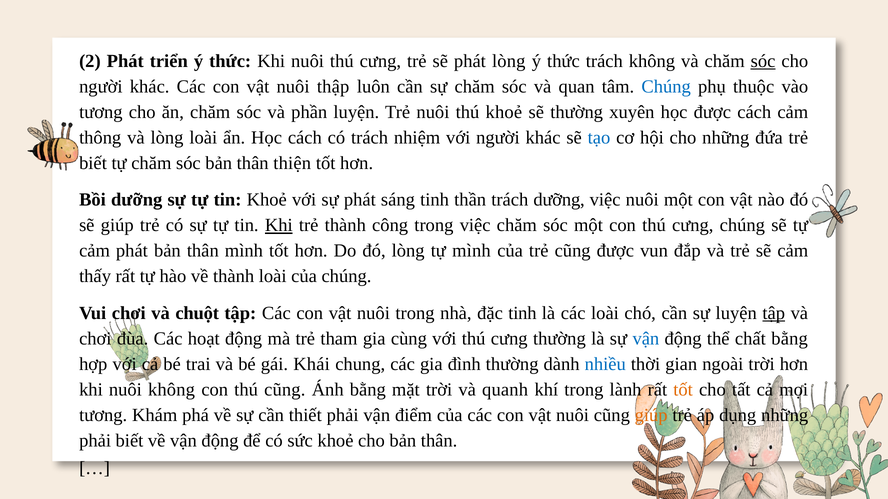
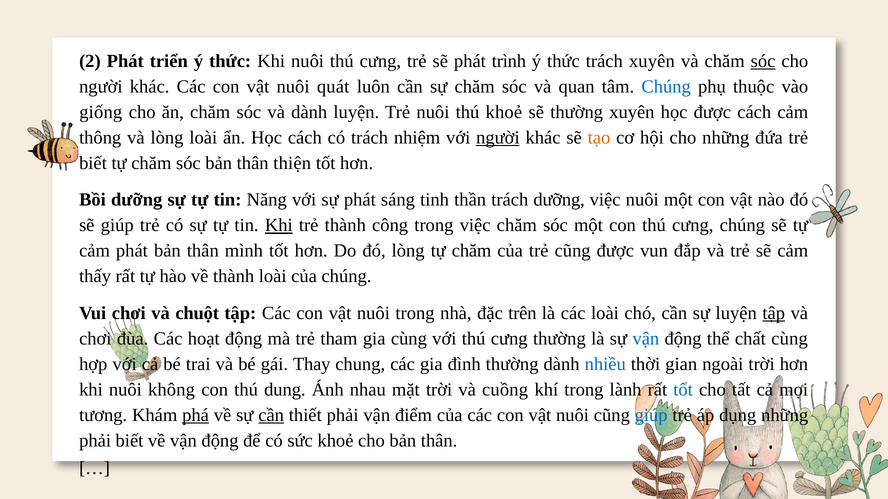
phát lòng: lòng -> trình (509, 61)
trách không: không -> xuyên (652, 61)
thập: thập -> quát (333, 87)
tương: tương -> giống (101, 112)
và phần: phần -> dành (309, 112)
người underline: none -> present (498, 138)
tạo colour: blue -> orange (599, 138)
tin Khoẻ: Khoẻ -> Năng (267, 200)
lòng tự mình: mình -> chăm (472, 251)
đặc tinh: tinh -> trên (522, 313)
chất bằng: bằng -> cùng (790, 339)
Khái: Khái -> Thay (312, 364)
thú cũng: cũng -> dung (285, 390)
Ánh bằng: bằng -> nhau (368, 390)
quanh: quanh -> cuồng (505, 390)
tốt colour: orange -> blue (683, 390)
phá underline: none -> present (196, 415)
cần underline: none -> present (271, 415)
giúp colour: orange -> blue (651, 415)
